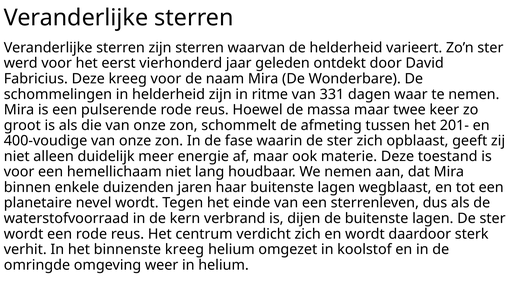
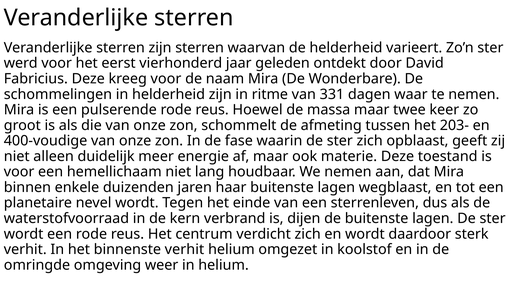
201-: 201- -> 203- (454, 125)
binnenste kreeg: kreeg -> verhit (184, 249)
